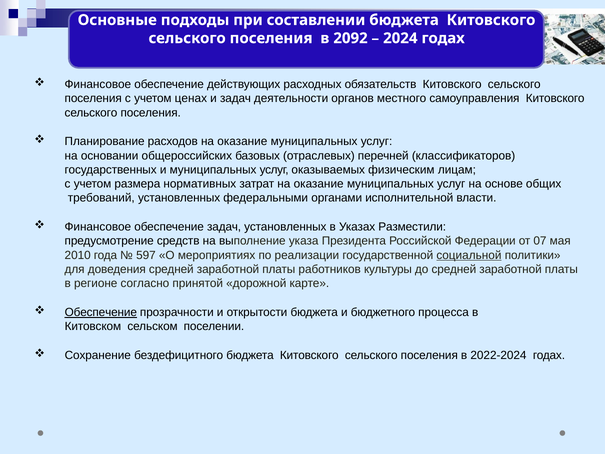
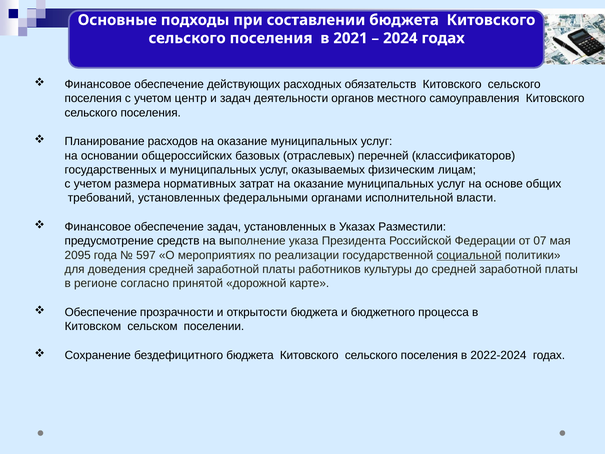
2092: 2092 -> 2021 (351, 38)
ценах: ценах -> центр (191, 98)
2010: 2010 -> 2095 (78, 255)
Обеспечение underline: present -> none (101, 312)
